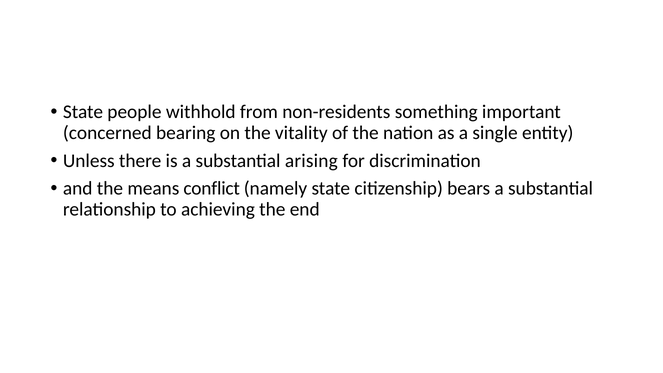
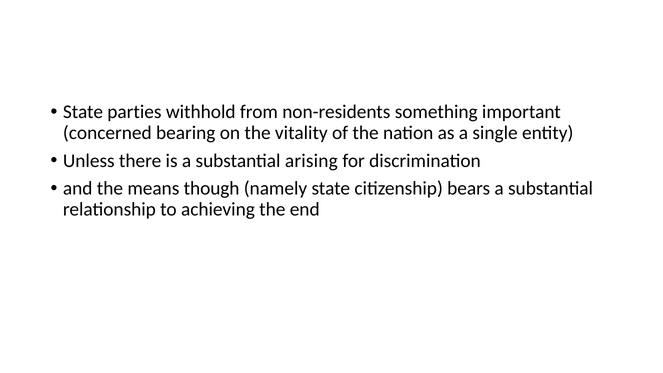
people: people -> parties (134, 112)
conflict: conflict -> though (212, 189)
